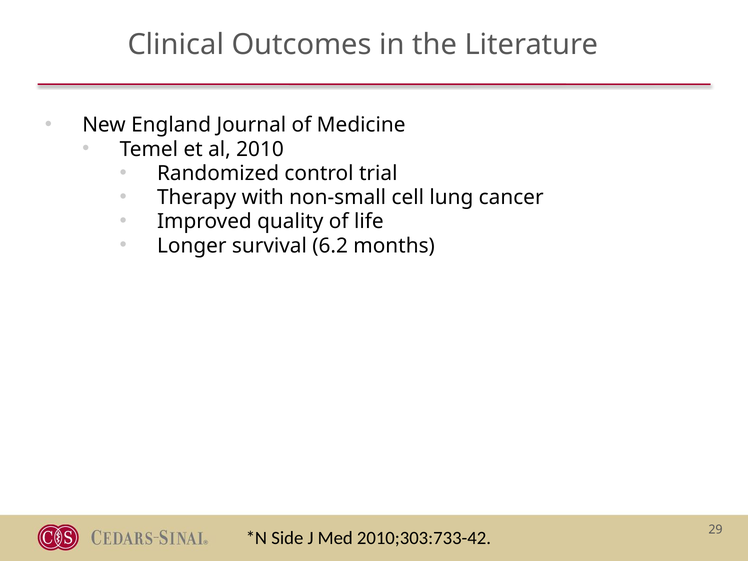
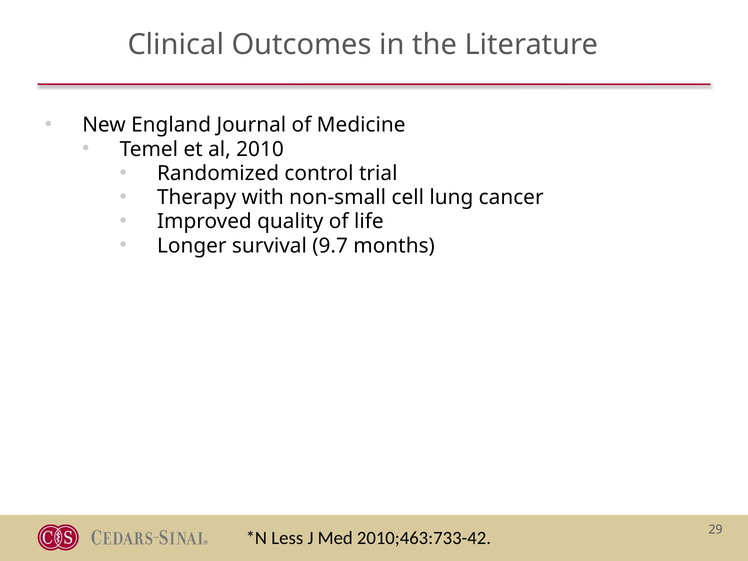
6.2: 6.2 -> 9.7 (330, 246)
Side: Side -> Less (287, 538)
2010;303:733-42: 2010;303:733-42 -> 2010;463:733-42 (424, 538)
